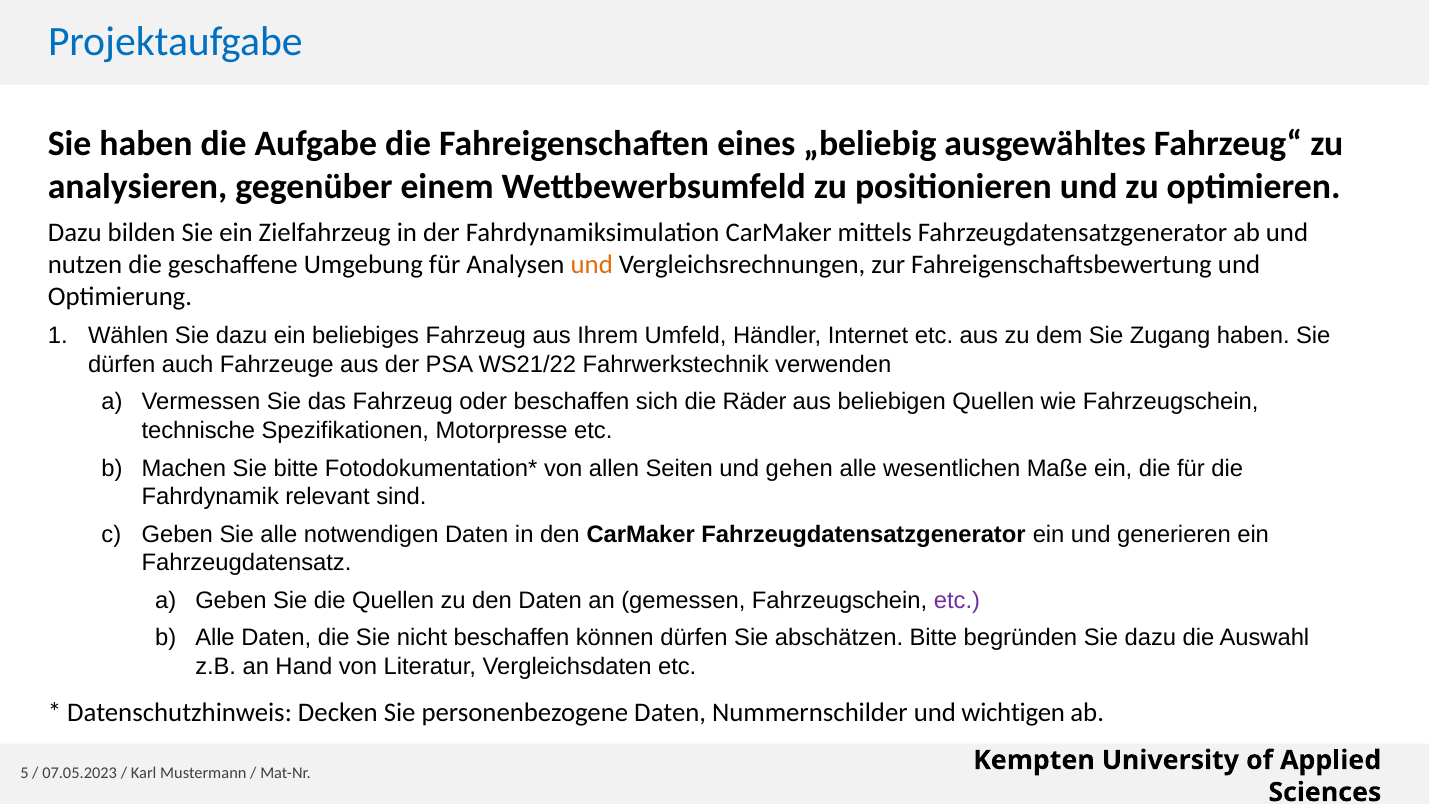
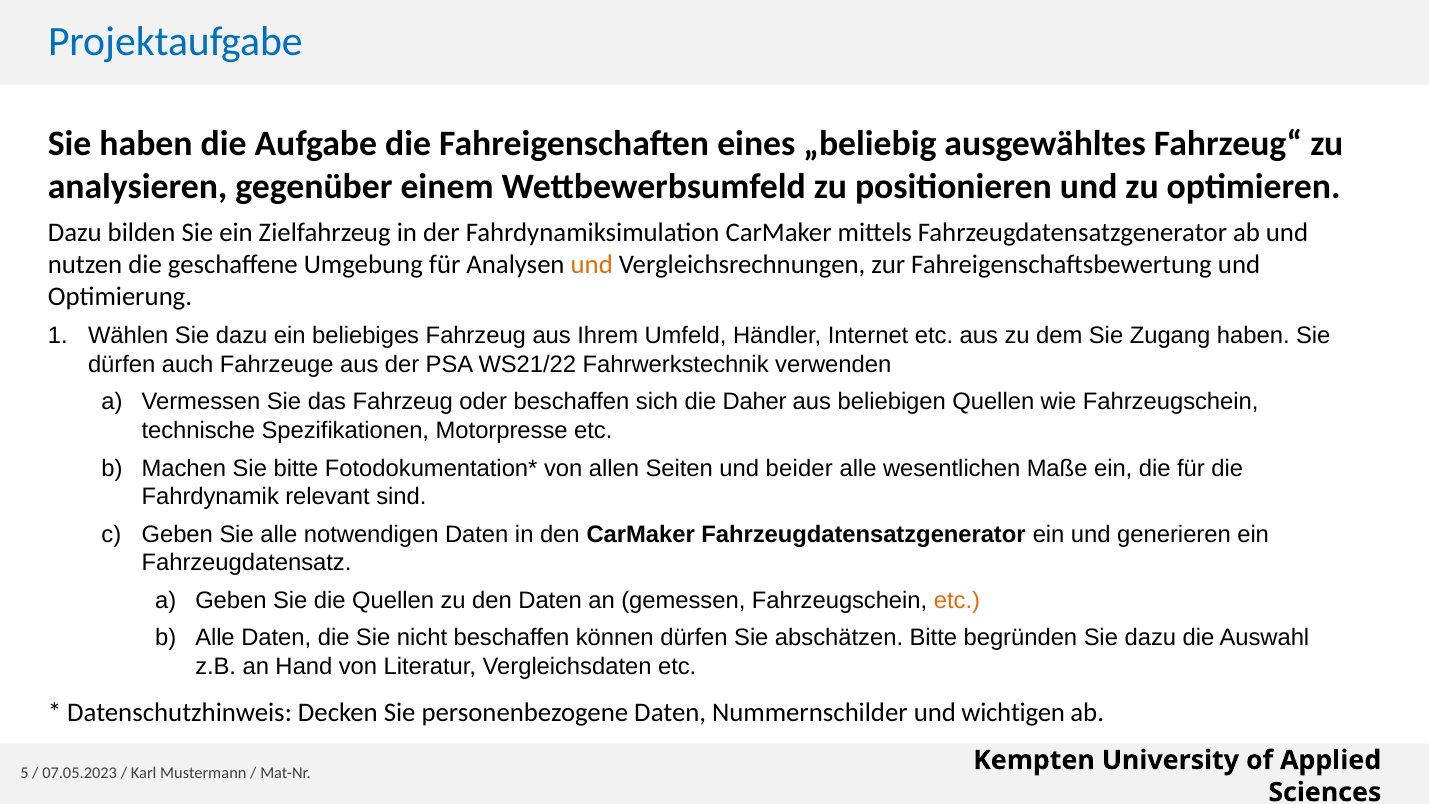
Räder: Räder -> Daher (755, 402)
gehen: gehen -> beider (799, 468)
etc colour: purple -> orange (957, 600)
